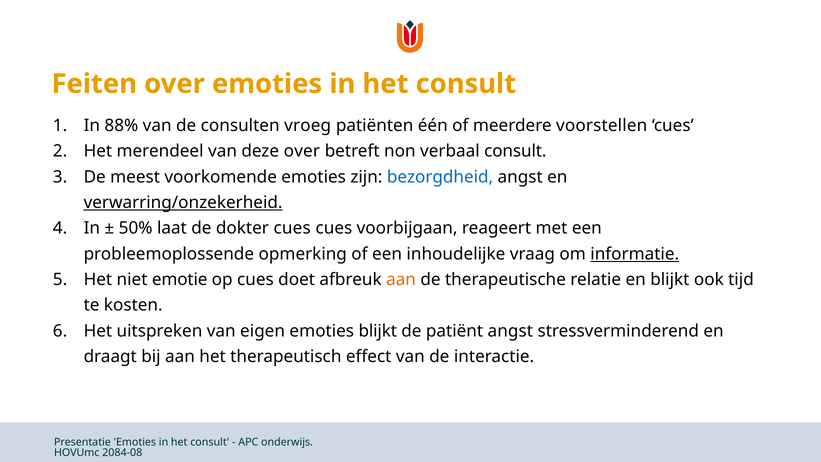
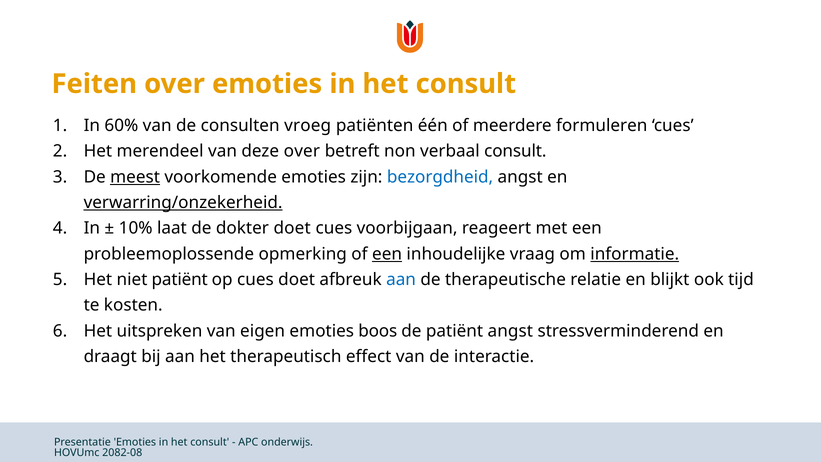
88%: 88% -> 60% (121, 126)
voorstellen: voorstellen -> formuleren (602, 126)
meest underline: none -> present (135, 177)
50%: 50% -> 10% (136, 228)
dokter cues: cues -> doet (292, 228)
een underline: none -> present (387, 254)
niet emotie: emotie -> patiënt (180, 279)
aan colour: orange -> blue (401, 279)
emoties blijkt: blijkt -> boos (378, 331)
2084-08: 2084-08 -> 2082-08 (122, 453)
